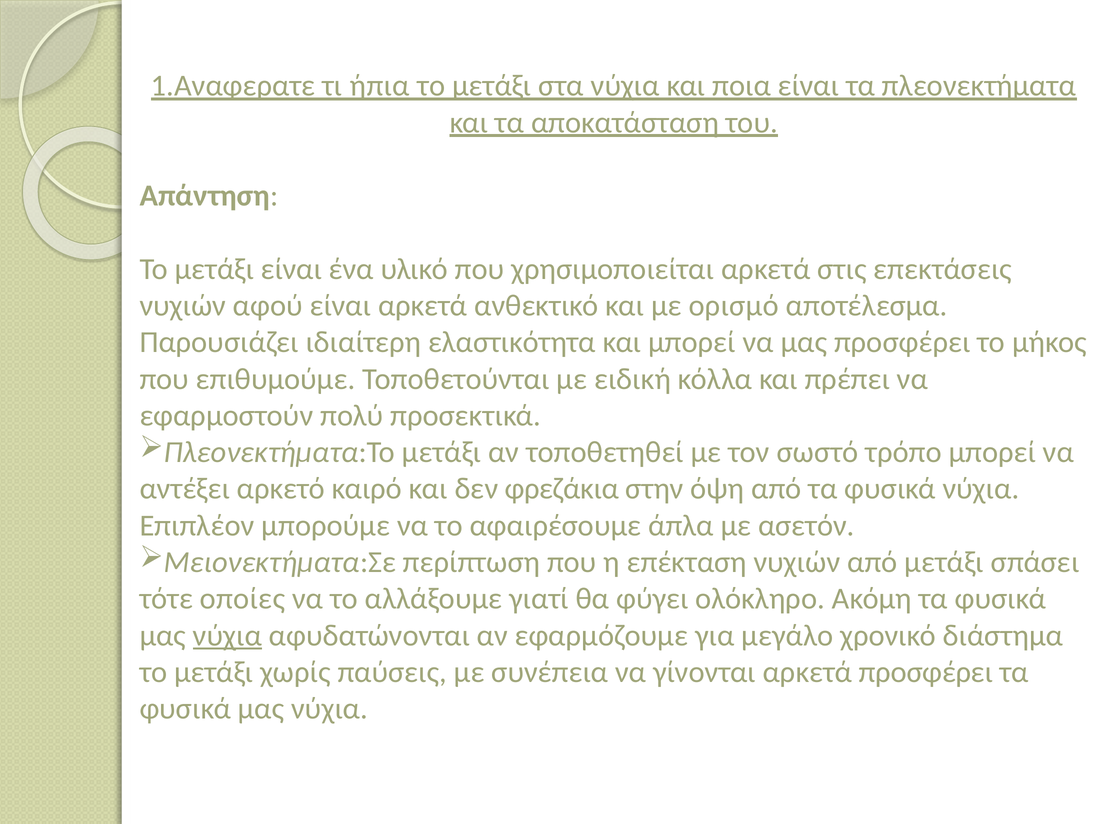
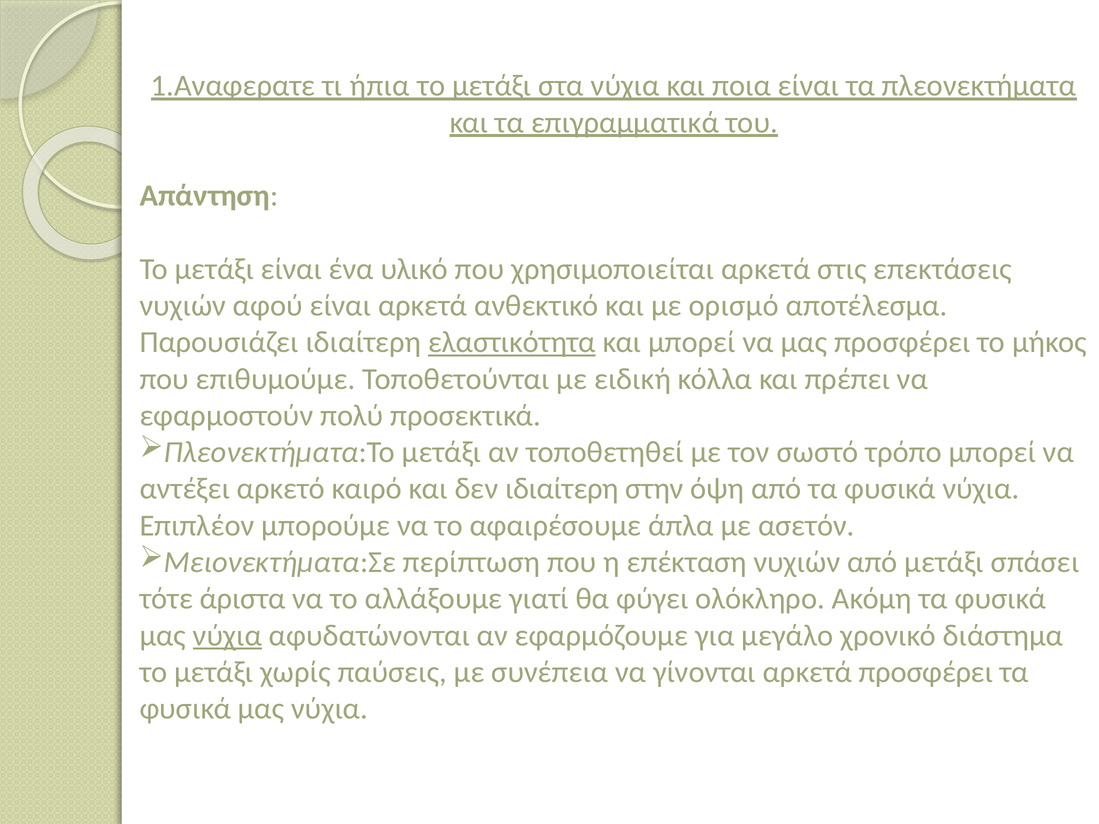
αποκατάσταση: αποκατάσταση -> επιγραμματικά (625, 123)
ελαστικότητα underline: none -> present (512, 342)
δεν φρεζάκια: φρεζάκια -> ιδιαίτερη (562, 489)
οποίες: οποίες -> άριστα (243, 599)
